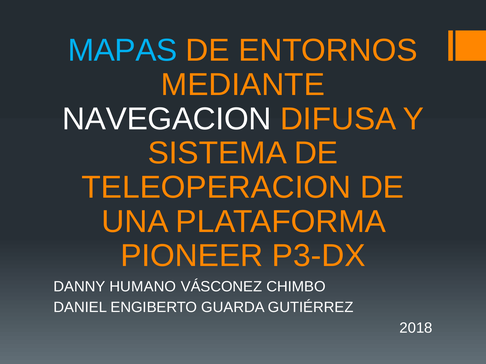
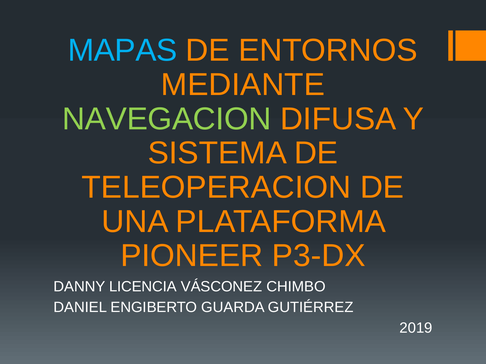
NAVEGACION colour: white -> light green (167, 119)
HUMANO: HUMANO -> LICENCIA (143, 287)
2018: 2018 -> 2019 (416, 328)
